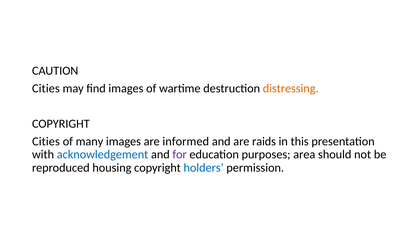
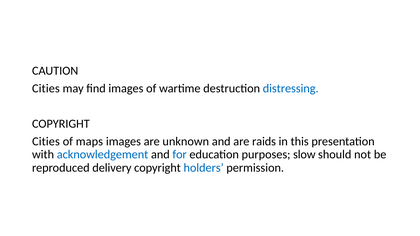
distressing colour: orange -> blue (291, 89)
many: many -> maps (89, 141)
informed: informed -> unknown (186, 141)
for colour: purple -> blue (180, 155)
area: area -> slow (304, 155)
housing: housing -> delivery (112, 168)
